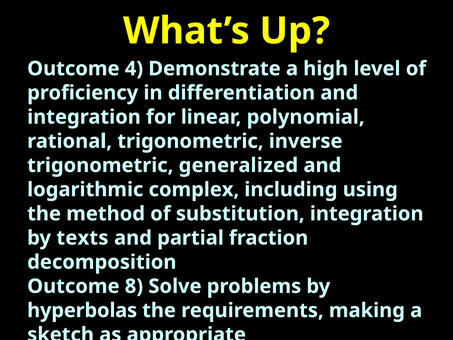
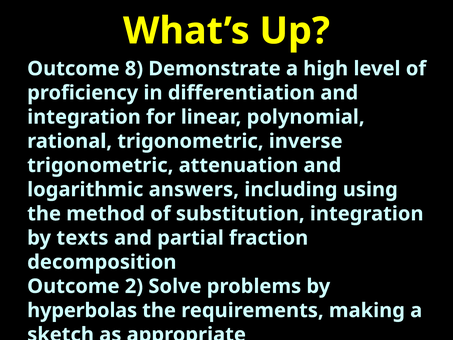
4: 4 -> 8 (134, 69)
generalized: generalized -> attenuation (238, 165)
complex: complex -> answers (194, 189)
8: 8 -> 2 (134, 286)
